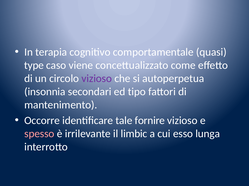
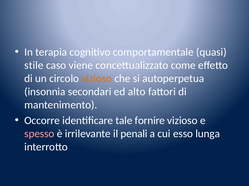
type: type -> stile (34, 66)
vizioso colour: purple -> orange (97, 79)
tipo: tipo -> alto (137, 92)
limbic: limbic -> penali (134, 134)
